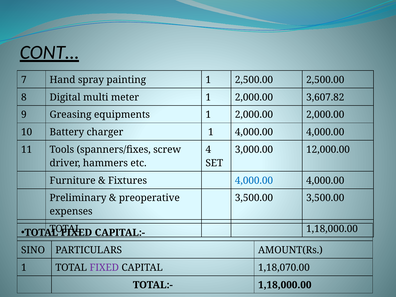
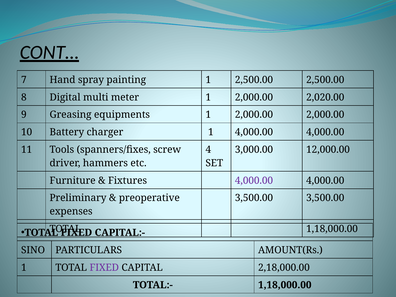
3,607.82: 3,607.82 -> 2,020.00 (325, 97)
4,000.00 colour: blue -> purple (254, 180)
1,18,070.00: 1,18,070.00 -> 2,18,000.00 (284, 268)
